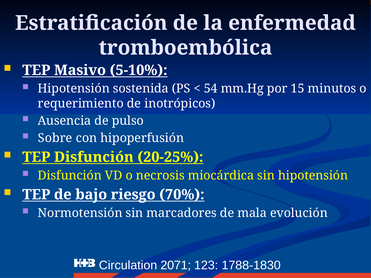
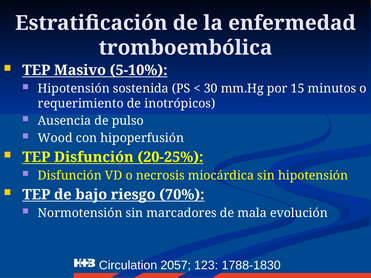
54: 54 -> 30 (211, 89)
Sobre: Sobre -> Wood (55, 138)
2071: 2071 -> 2057 (176, 265)
